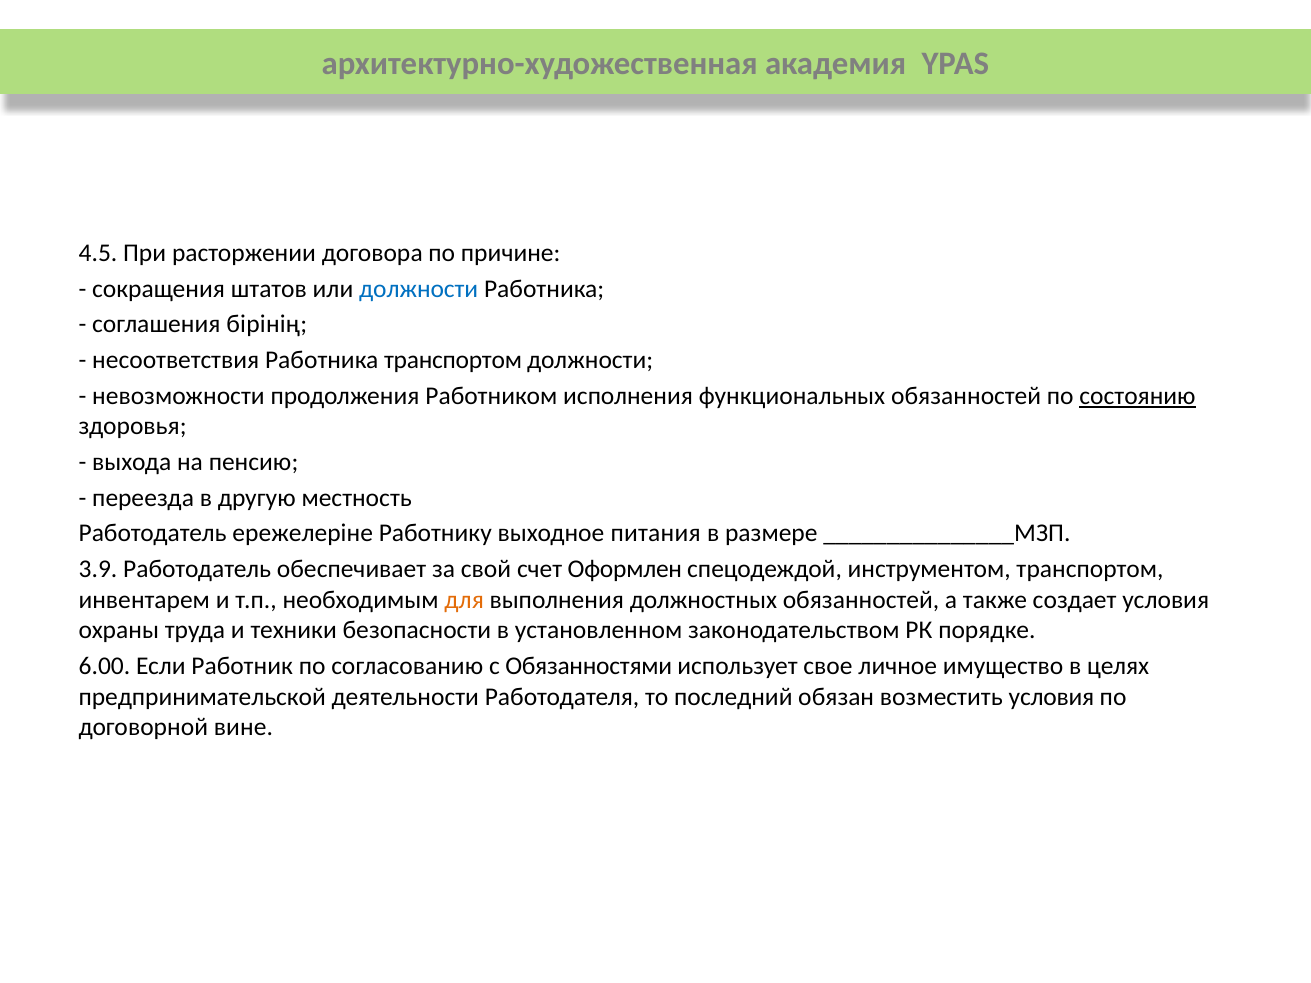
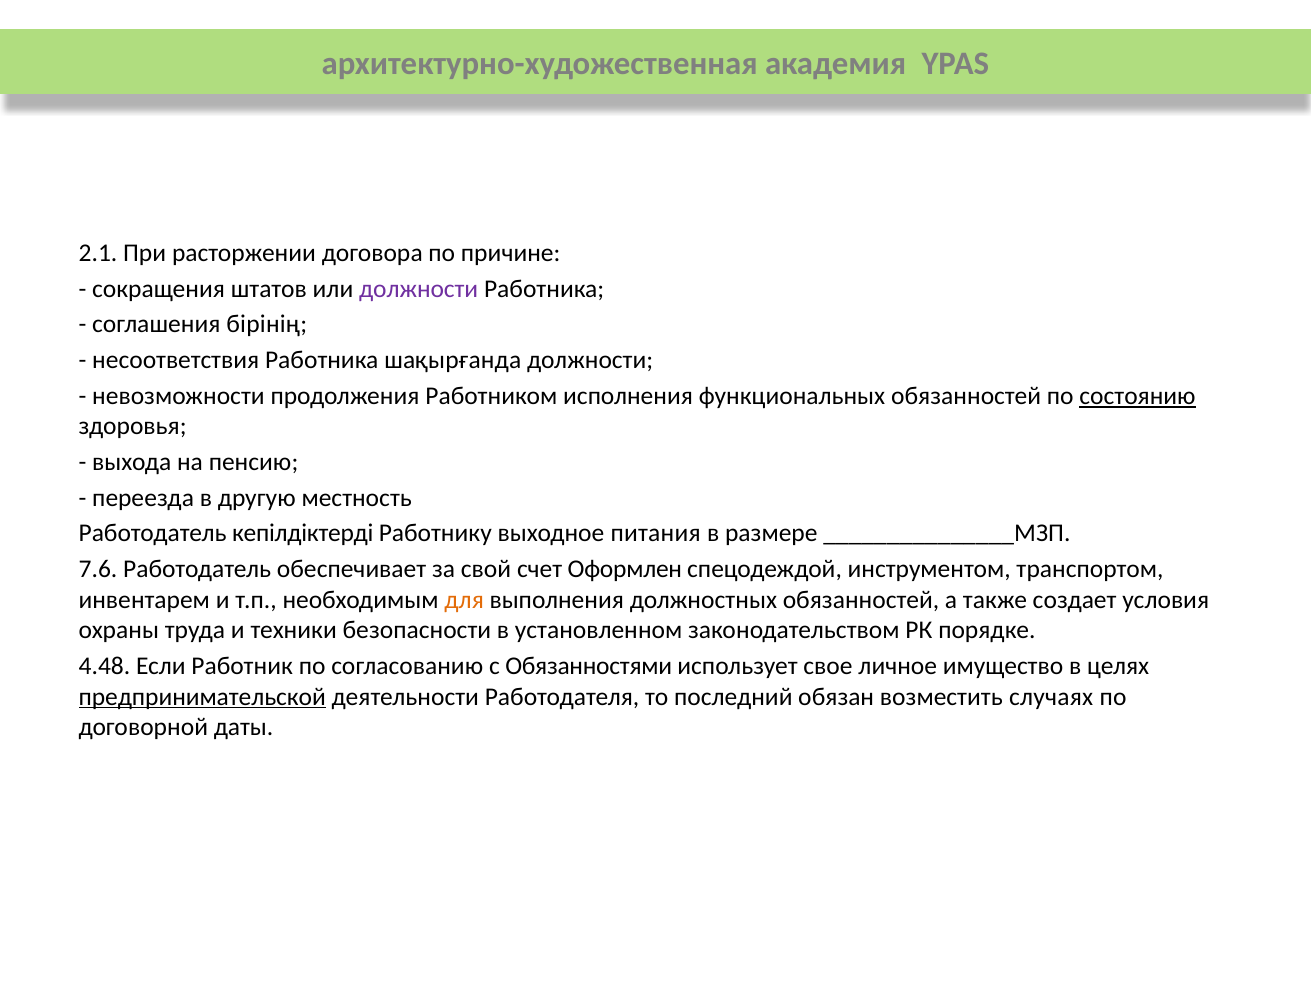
4.5: 4.5 -> 2.1 (98, 253)
должности colour: blue -> purple (419, 289)
Работника транспортом: транспортом -> шақырғанда (453, 360)
ережелерiне: ережелерiне -> кепiлдiктердi (303, 534)
3.9: 3.9 -> 7.6 (98, 569)
6.00: 6.00 -> 4.48 (104, 666)
предпринимательской underline: none -> present (202, 697)
возместить условия: условия -> случаях (1051, 697)
вине: вине -> даты (244, 728)
